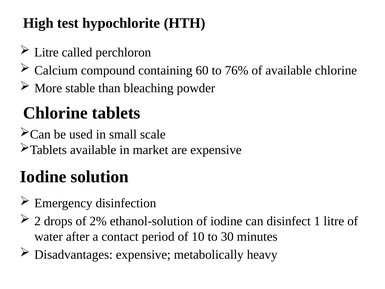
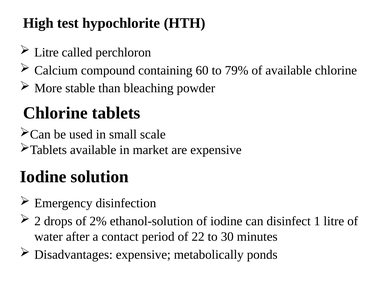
76%: 76% -> 79% (237, 70)
10: 10 -> 22 (198, 236)
heavy: heavy -> ponds (262, 254)
